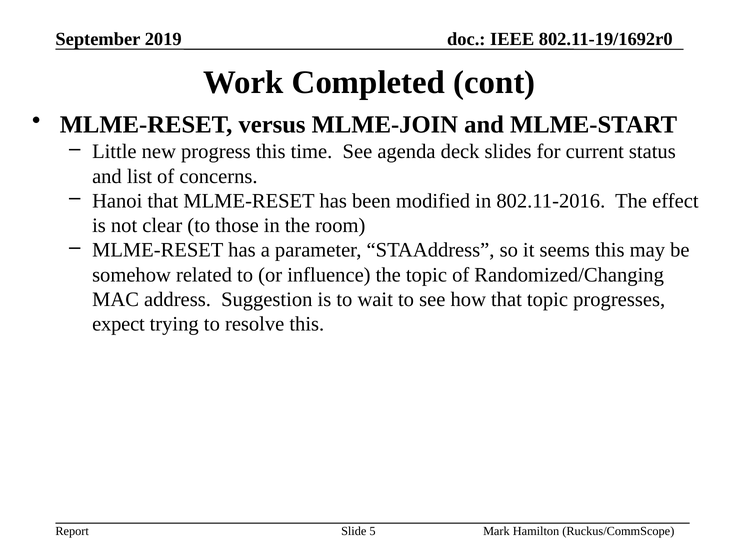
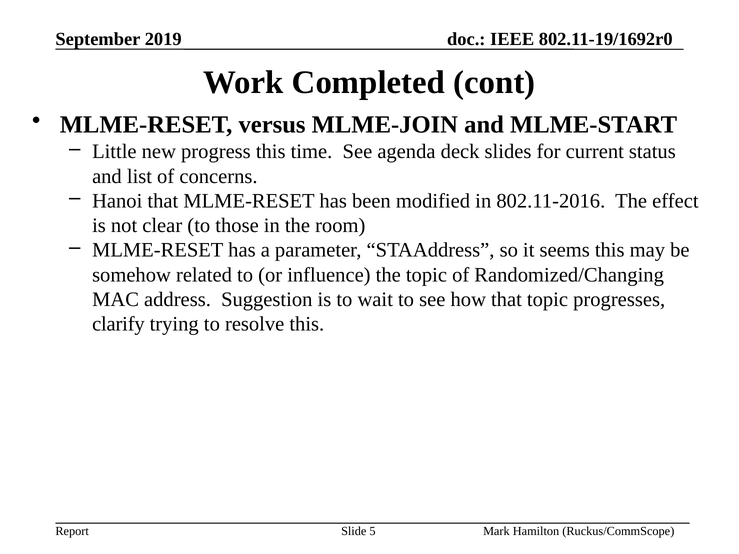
expect: expect -> clarify (118, 324)
